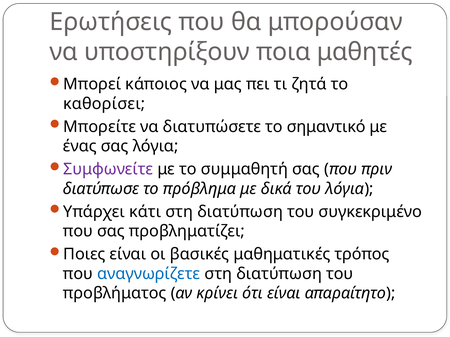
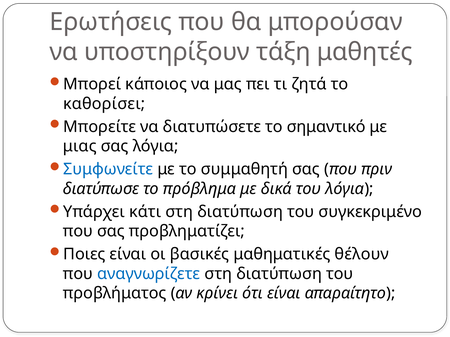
ποια: ποια -> τάξη (283, 52)
ένας: ένας -> μιας (80, 146)
Συμφωνείτε colour: purple -> blue (108, 170)
τρόπος: τρόπος -> θέλουν (362, 255)
